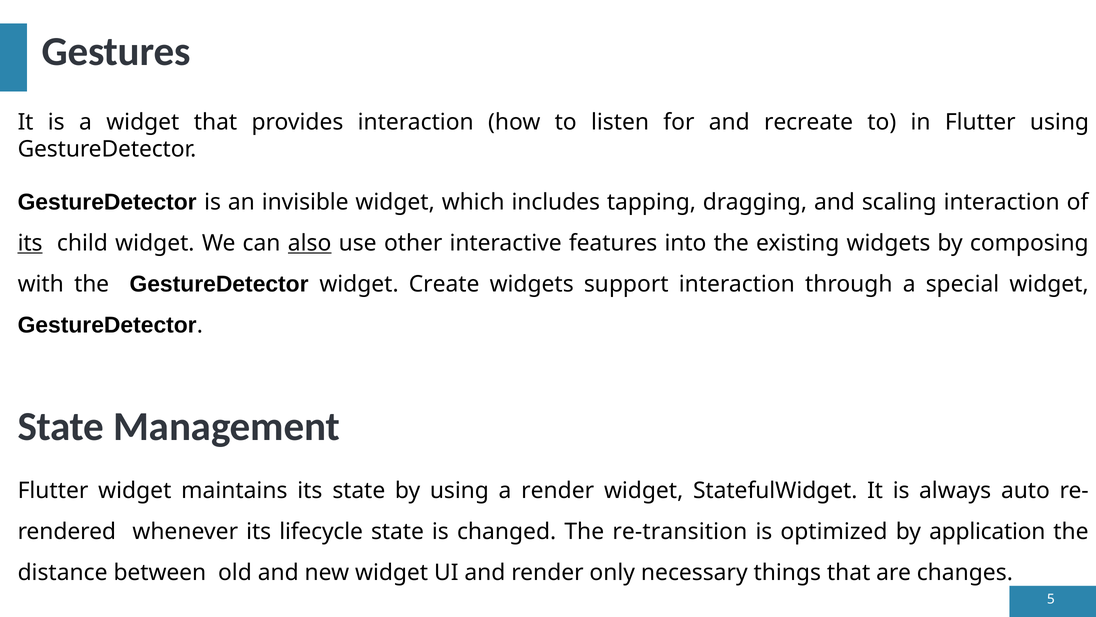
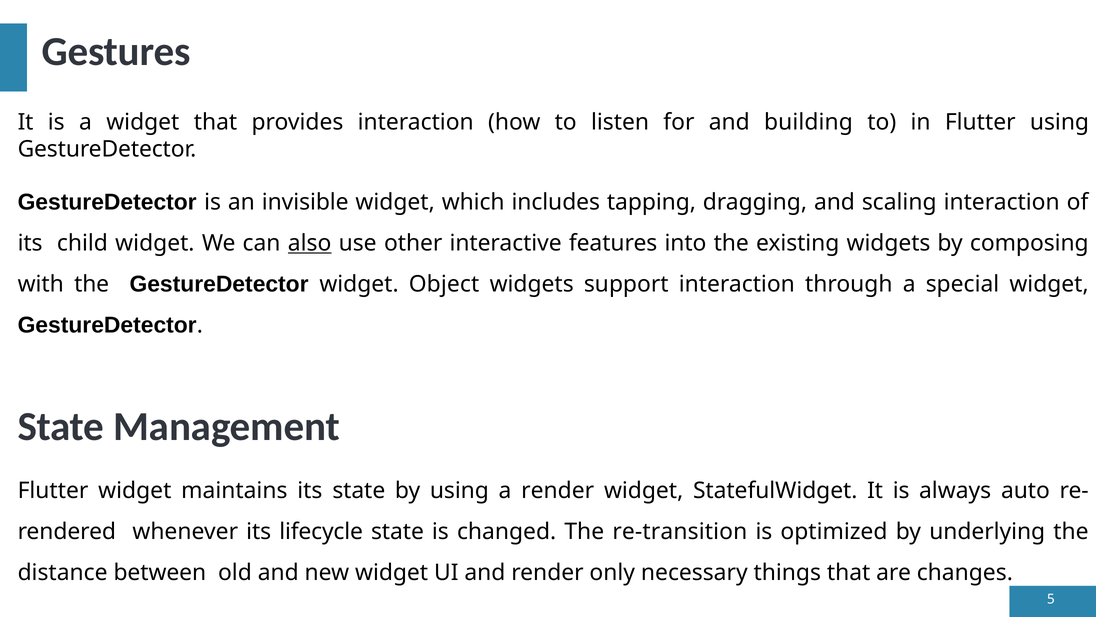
recreate: recreate -> building (808, 122)
its underline: present -> none (30, 243)
Create: Create -> Object (444, 284)
application: application -> underlying (987, 531)
